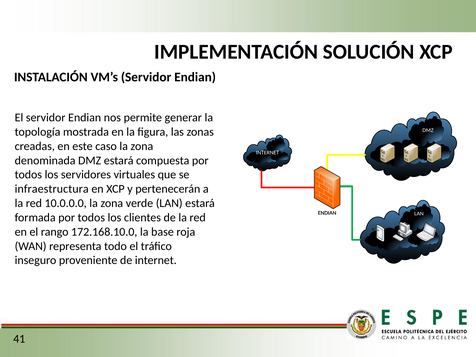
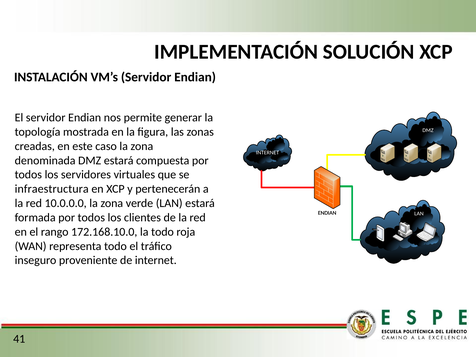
la base: base -> todo (162, 232)
